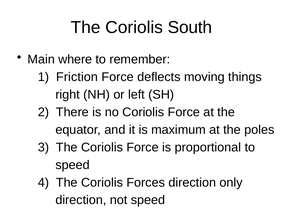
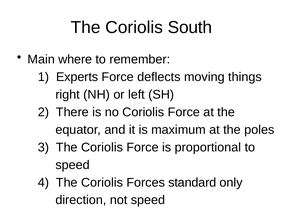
Friction: Friction -> Experts (77, 77)
Forces direction: direction -> standard (192, 183)
